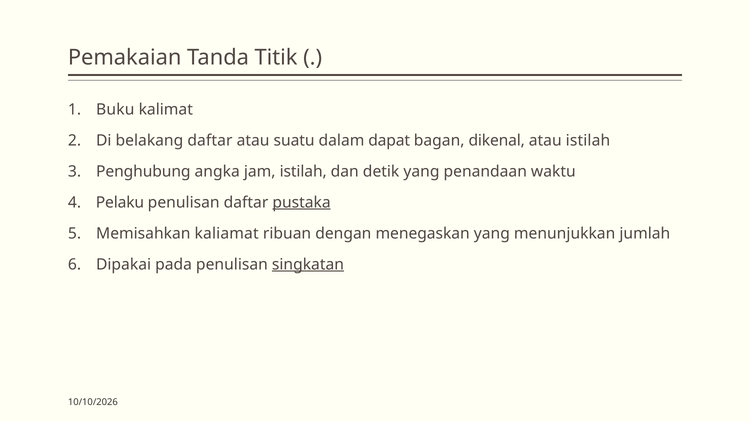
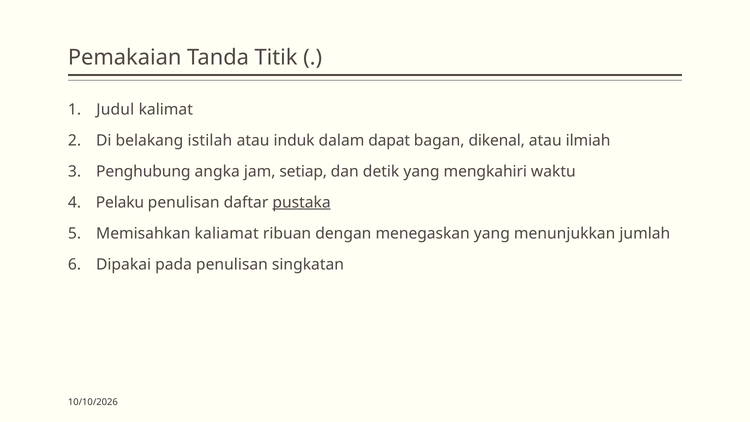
Buku: Buku -> Judul (115, 110)
belakang daftar: daftar -> istilah (210, 141)
suatu: suatu -> induk (294, 141)
atau istilah: istilah -> ilmiah (588, 141)
jam istilah: istilah -> setiap (303, 171)
penandaan: penandaan -> mengkahiri (485, 171)
singkatan underline: present -> none (308, 264)
